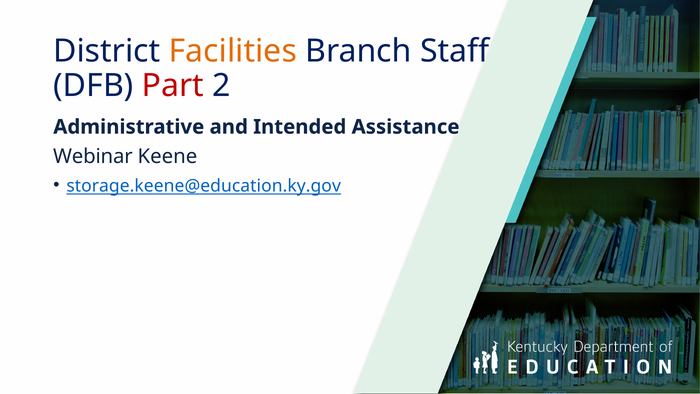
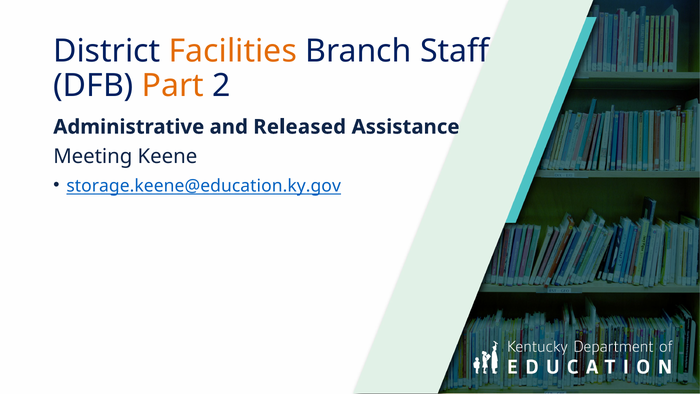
Part colour: red -> orange (173, 86)
Intended: Intended -> Released (300, 127)
Webinar: Webinar -> Meeting (93, 156)
